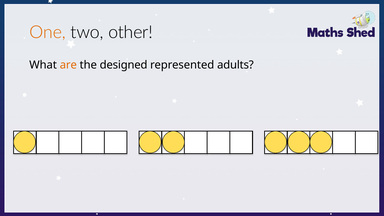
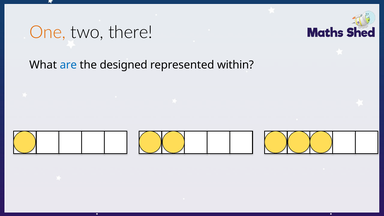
other: other -> there (130, 32)
are colour: orange -> blue (68, 65)
adults: adults -> within (235, 65)
